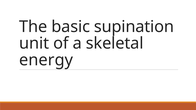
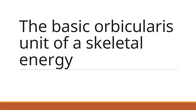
supination: supination -> orbicularis (134, 27)
